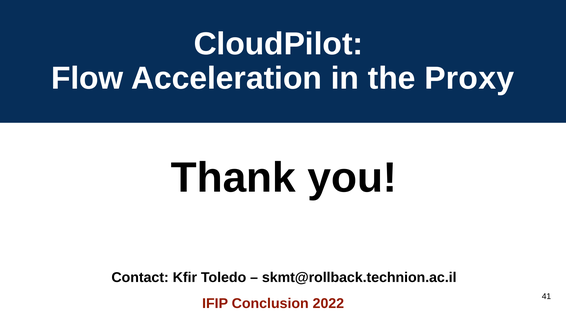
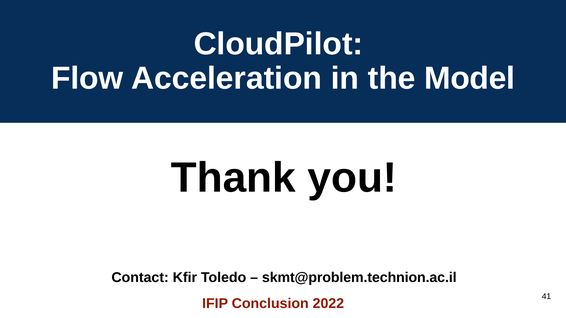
Proxy: Proxy -> Model (470, 78)
skmt@rollback.technion.ac.il: skmt@rollback.technion.ac.il -> skmt@problem.technion.ac.il (359, 278)
